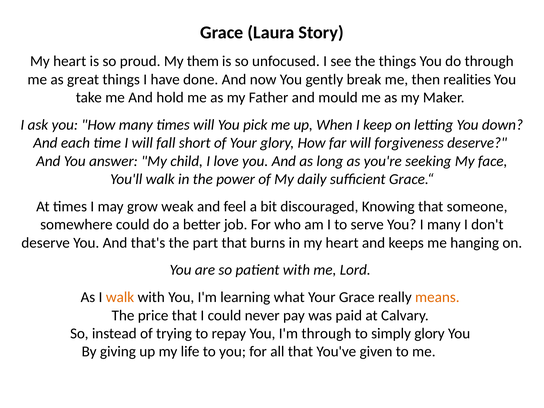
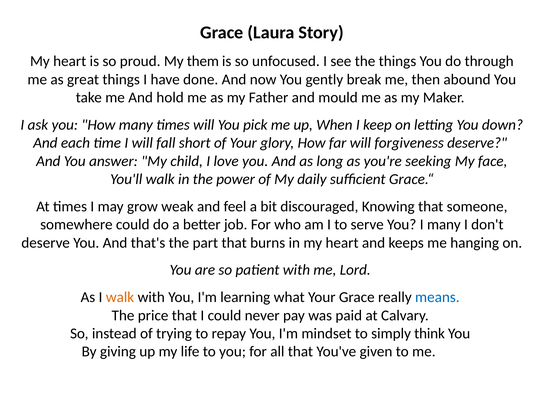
realities: realities -> abound (467, 79)
means colour: orange -> blue (437, 297)
I'm through: through -> mindset (326, 333)
simply glory: glory -> think (430, 333)
